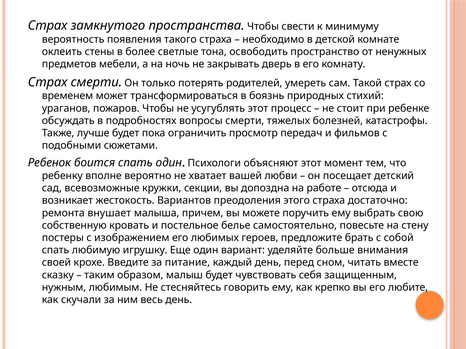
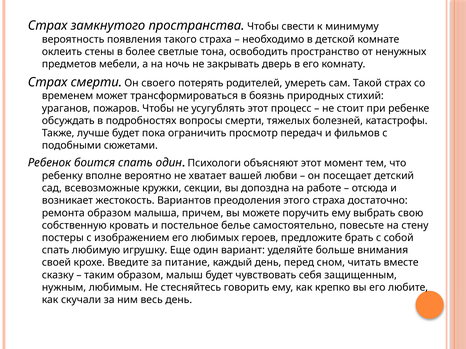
только: только -> своего (158, 83)
ремонта внушает: внушает -> образом (109, 213)
